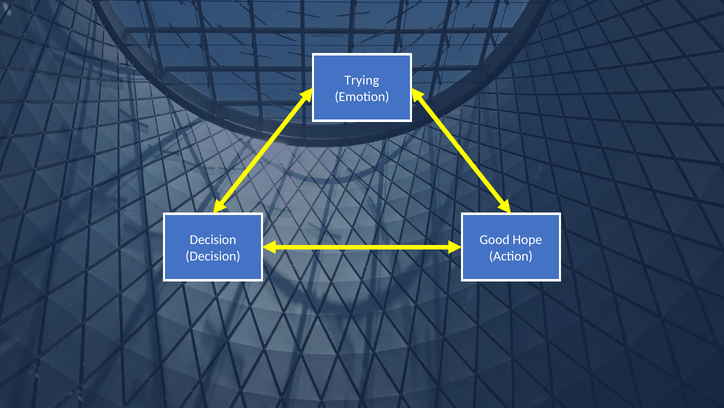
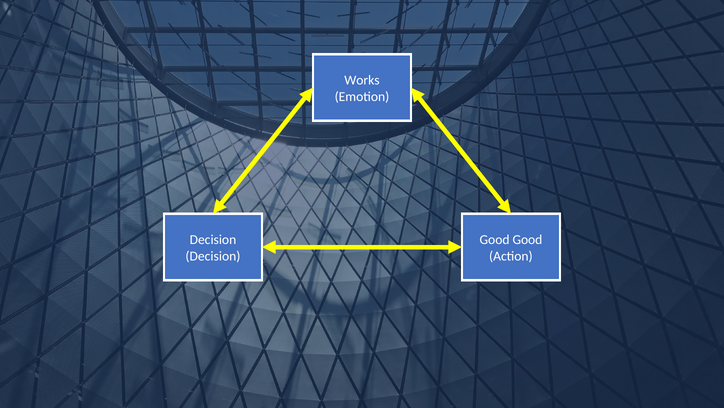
Trying: Trying -> Works (362, 80)
Good Hope: Hope -> Good (527, 239)
